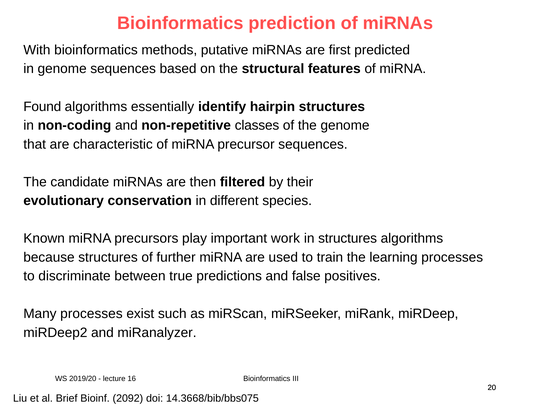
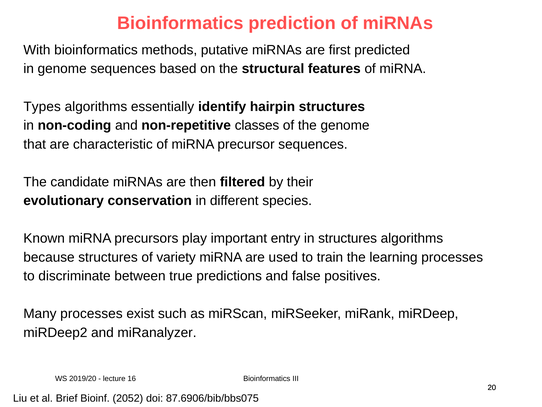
Found: Found -> Types (42, 106)
work: work -> entry (286, 238)
further: further -> variety (176, 257)
2092: 2092 -> 2052 (128, 398)
14.3668/bib/bbs075: 14.3668/bib/bbs075 -> 87.6906/bib/bbs075 (212, 398)
